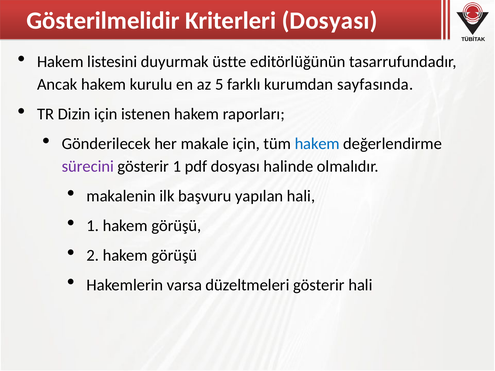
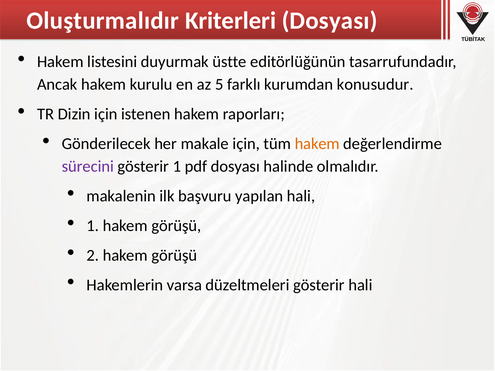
Gösterilmelidir: Gösterilmelidir -> Oluşturmalıdır (103, 21)
sayfasında: sayfasında -> konusudur (375, 84)
hakem colour: blue -> orange (317, 144)
